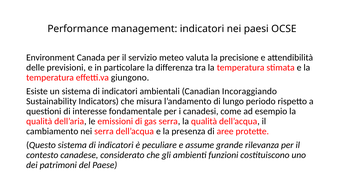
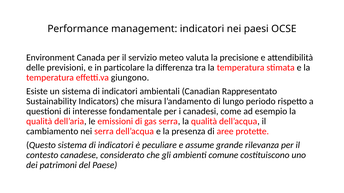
Incoraggiando: Incoraggiando -> Rappresentato (250, 92)
funzioni: funzioni -> comune (223, 155)
